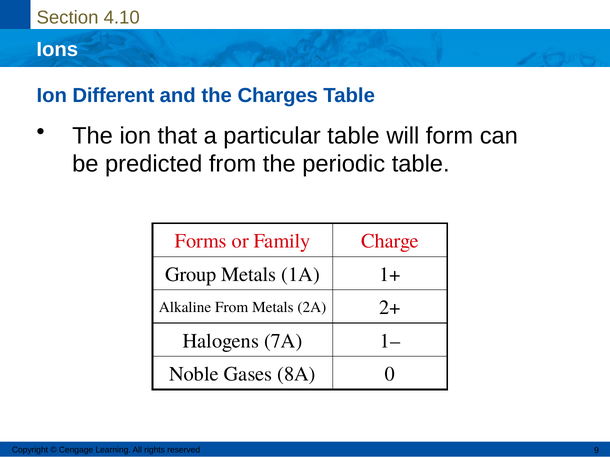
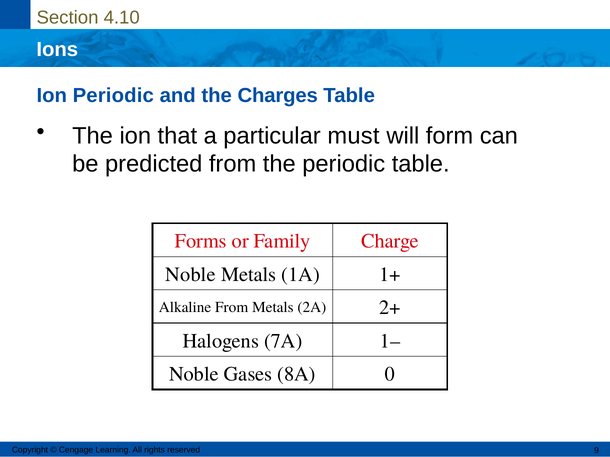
Ion Different: Different -> Periodic (113, 95)
particular table: table -> must (353, 136)
Group: Group -> Noble (191, 275)
